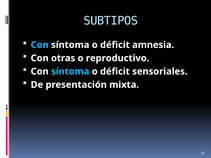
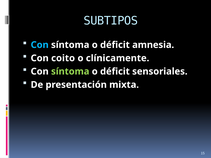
otras: otras -> coito (63, 58)
reproductivo: reproductivo -> clínicamente (118, 58)
síntoma colour: light blue -> light green (70, 72)
